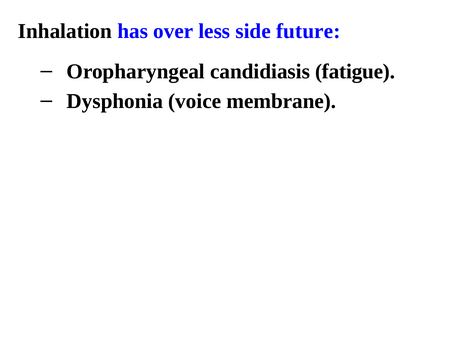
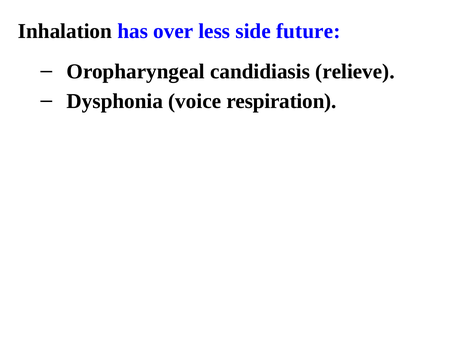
fatigue: fatigue -> relieve (355, 71)
membrane: membrane -> respiration (281, 101)
